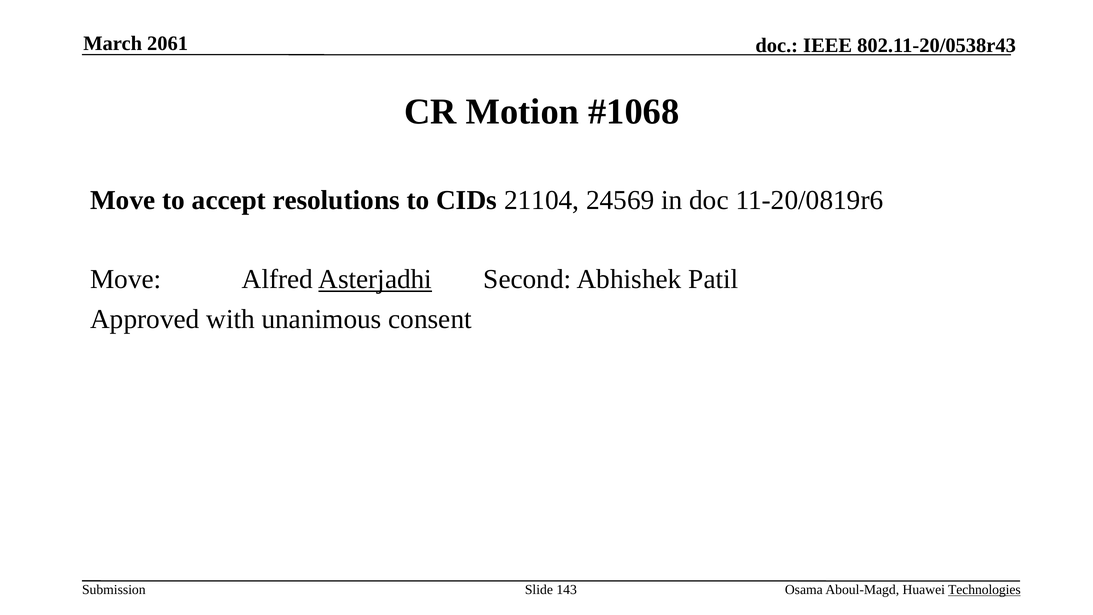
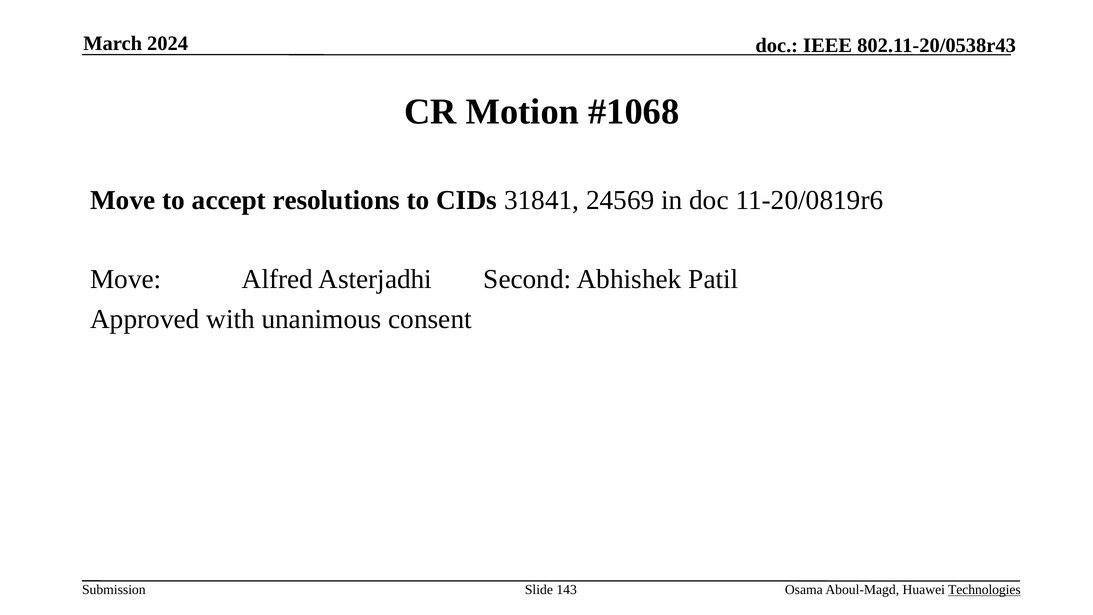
2061: 2061 -> 2024 (168, 43)
21104: 21104 -> 31841 (542, 200)
Asterjadhi underline: present -> none (375, 279)
